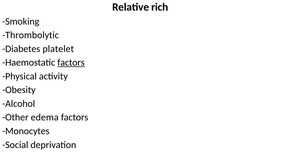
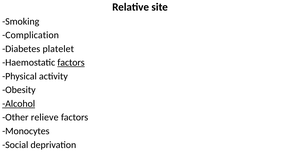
rich: rich -> site (160, 7)
Thrombolytic: Thrombolytic -> Complication (31, 35)
Alcohol underline: none -> present (19, 104)
edema: edema -> relieve (45, 117)
